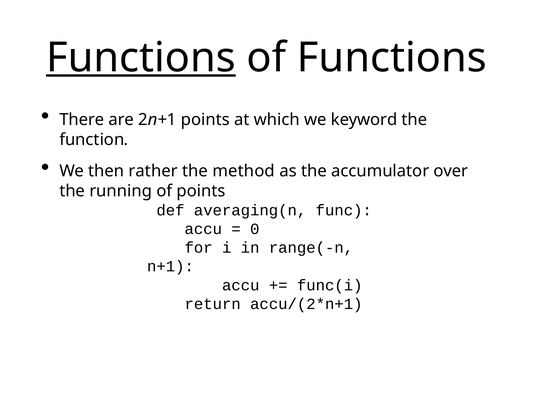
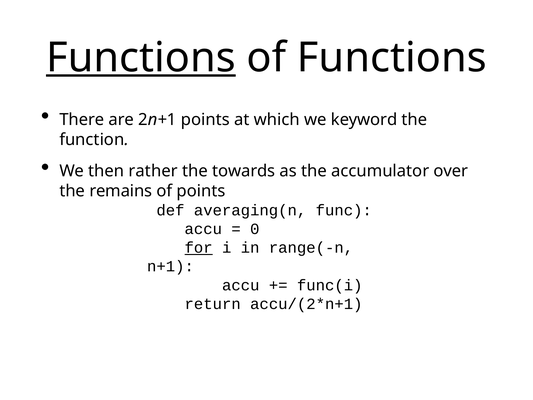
method: method -> towards (244, 171)
running: running -> remains (121, 191)
for underline: none -> present (199, 248)
